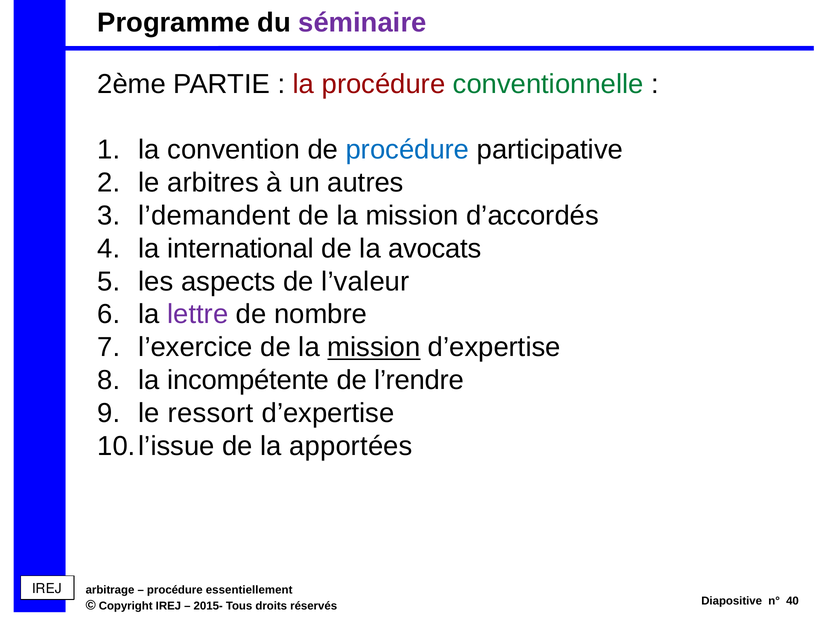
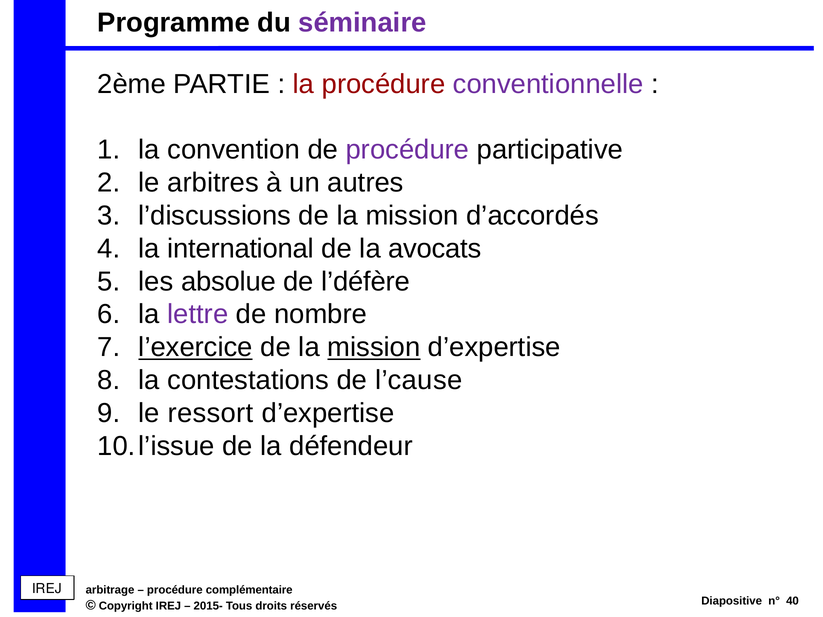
conventionnelle colour: green -> purple (548, 84)
procédure colour: blue -> purple (407, 150)
l’demandent: l’demandent -> l’discussions (215, 216)
aspects: aspects -> absolue (228, 282)
l’valeur: l’valeur -> l’défère (366, 282)
l’exercice underline: none -> present (196, 347)
incompétente: incompétente -> contestations (248, 380)
l’rendre: l’rendre -> l’cause (419, 380)
apportées: apportées -> défendeur (351, 446)
essentiellement: essentiellement -> complémentaire (249, 590)
